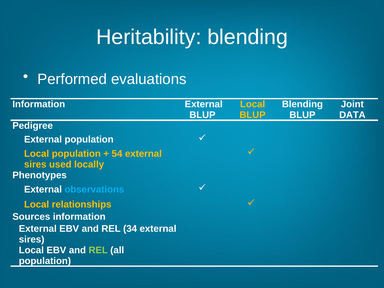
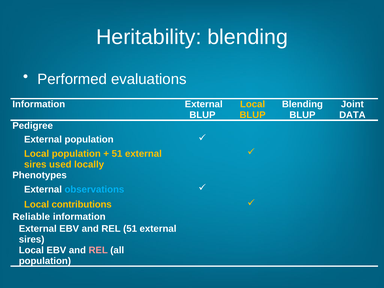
54: 54 -> 51 (117, 154)
relationships: relationships -> contributions (82, 205)
Sources: Sources -> Reliable (31, 217)
REL 34: 34 -> 51 (130, 229)
REL colour: light green -> pink (98, 250)
